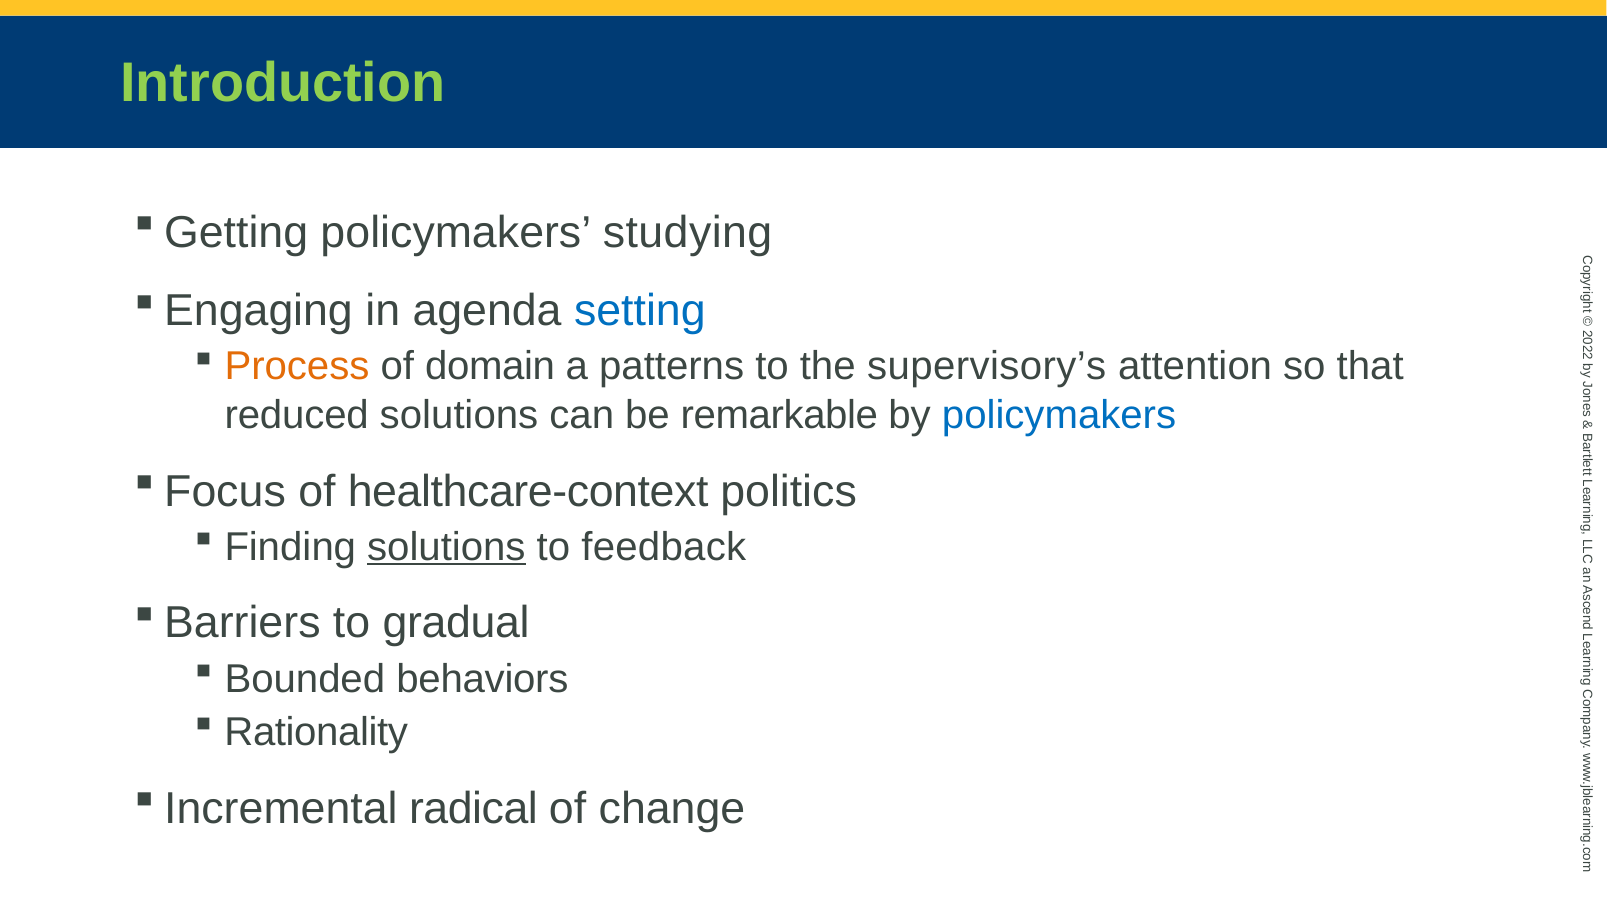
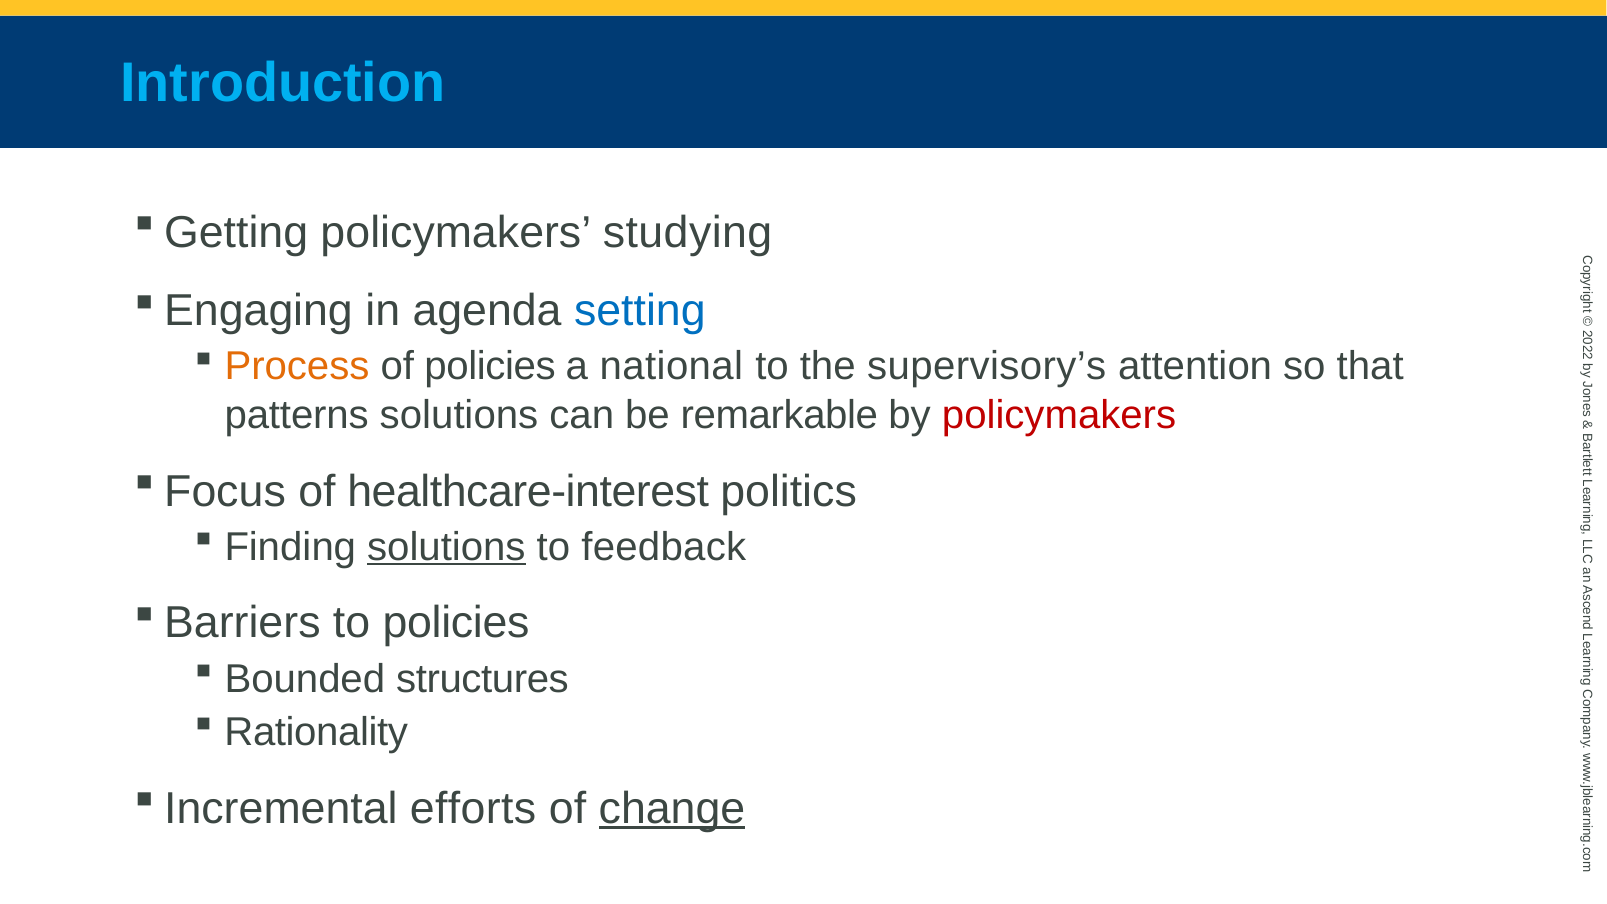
Introduction colour: light green -> light blue (283, 83)
of domain: domain -> policies (490, 367)
patterns: patterns -> national (671, 367)
reduced: reduced -> patterns (297, 415)
policymakers colour: blue -> red (1059, 415)
healthcare-context: healthcare-context -> healthcare-interest (528, 491)
to gradual: gradual -> policies (456, 623)
behaviors: behaviors -> structures (482, 679)
radical: radical -> efforts (473, 808)
change underline: none -> present (672, 808)
